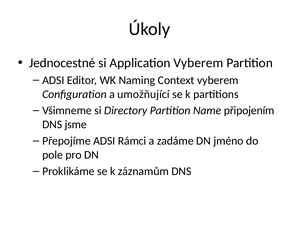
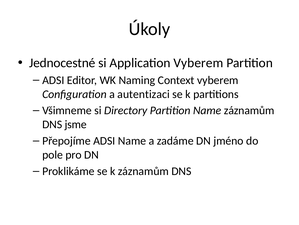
umožňující: umožňující -> autentizaci (144, 94)
Name připojením: připojením -> záznamům (249, 110)
ADSI Rámci: Rámci -> Name (132, 140)
